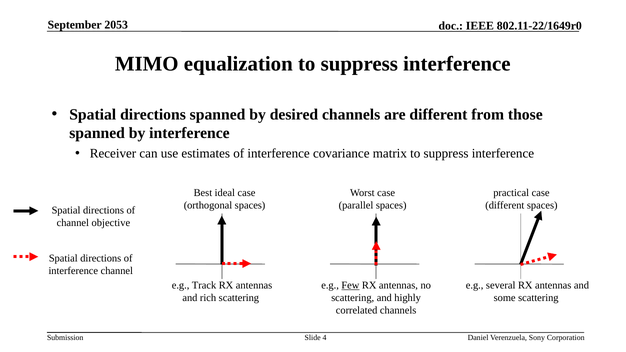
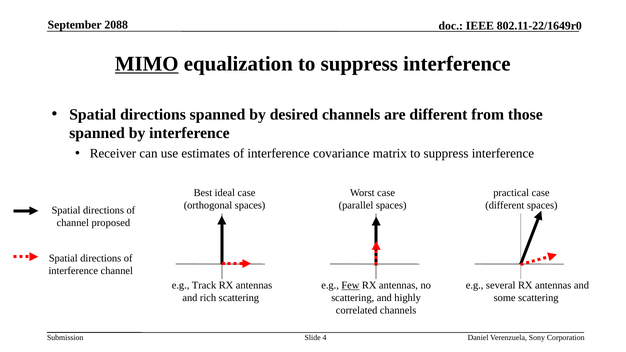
2053: 2053 -> 2088 (116, 25)
MIMO underline: none -> present (147, 64)
objective: objective -> proposed (111, 223)
